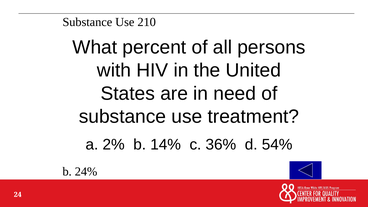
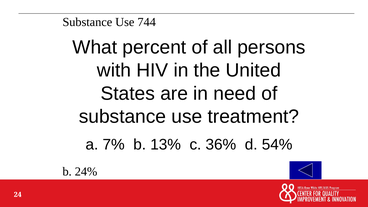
210: 210 -> 744 (147, 22)
2%: 2% -> 7% (114, 145)
14%: 14% -> 13% (166, 145)
